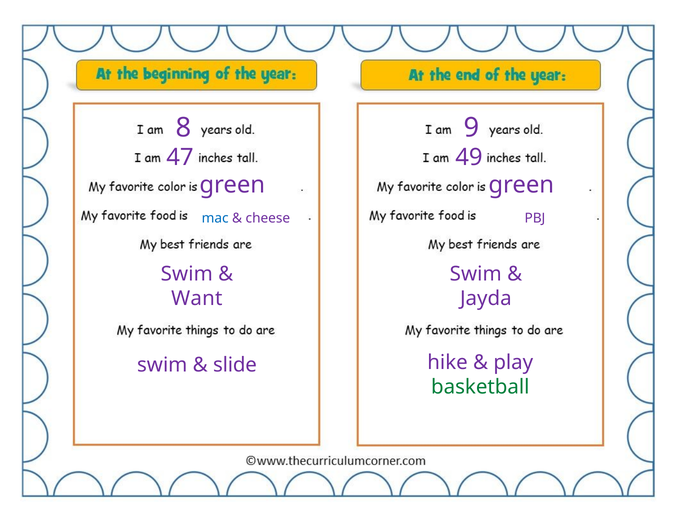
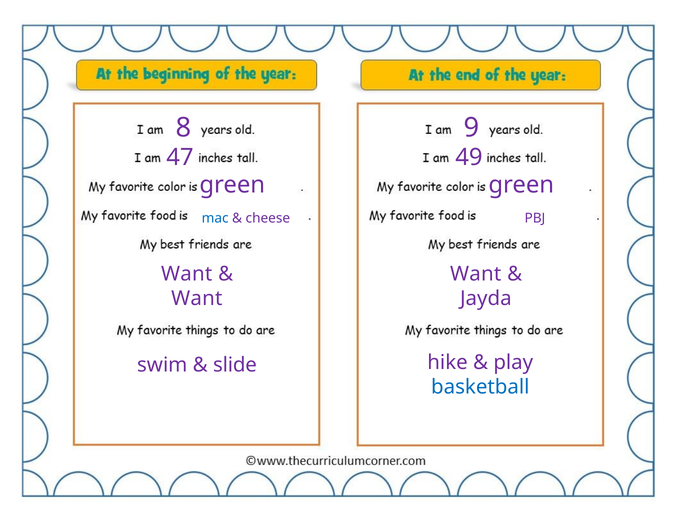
Swim: Swim -> Want (187, 274)
Swim: Swim -> Want (476, 274)
basketball colour: green -> blue (480, 387)
